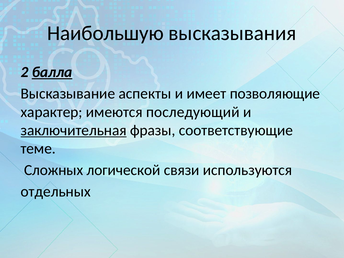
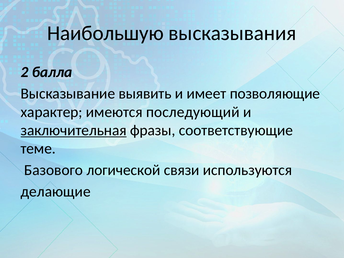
балла underline: present -> none (52, 72)
аспекты: аспекты -> выявить (145, 94)
Сложных: Сложных -> Базового (54, 170)
отдельных: отдельных -> делающие (56, 192)
